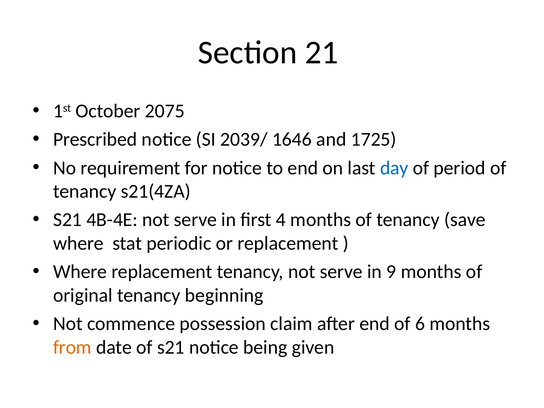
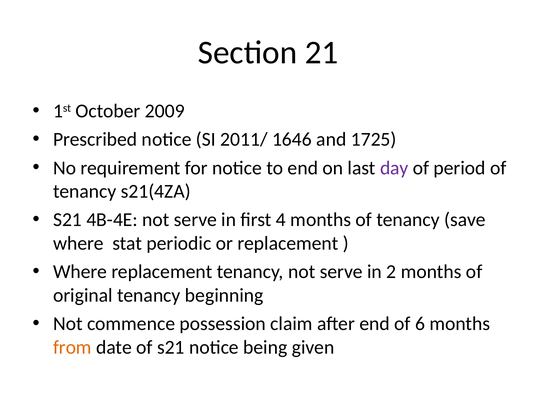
2075: 2075 -> 2009 (165, 111)
2039/: 2039/ -> 2011/ (244, 139)
day colour: blue -> purple (394, 168)
9: 9 -> 2 (391, 272)
